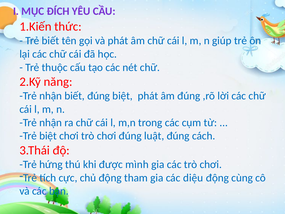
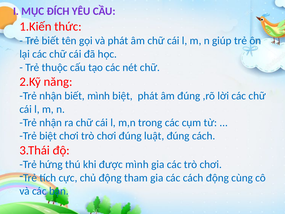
biết đúng: đúng -> mình (99, 96)
các diệu: diệu -> cách (193, 178)
